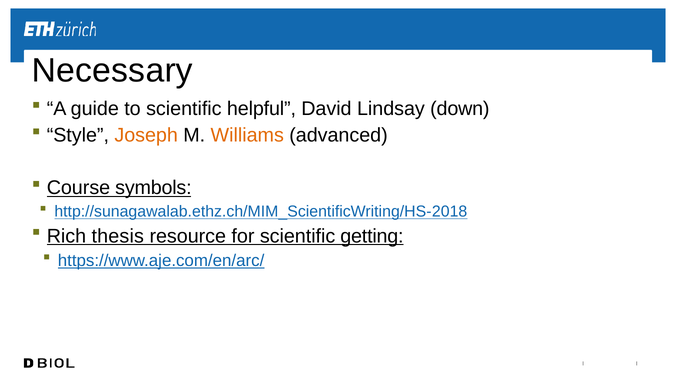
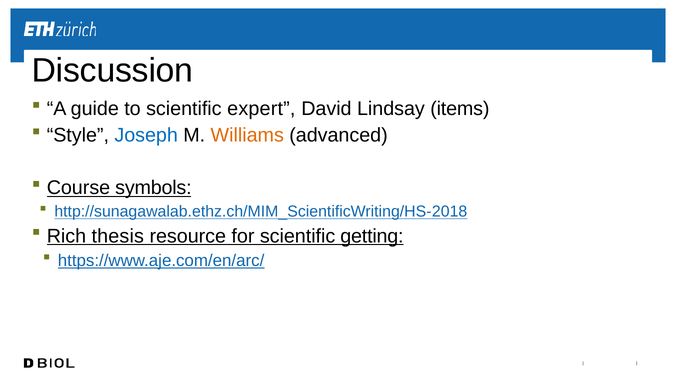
Necessary: Necessary -> Discussion (112, 70)
helpful: helpful -> expert (261, 109)
down: down -> items (460, 109)
Joseph colour: orange -> blue (146, 135)
